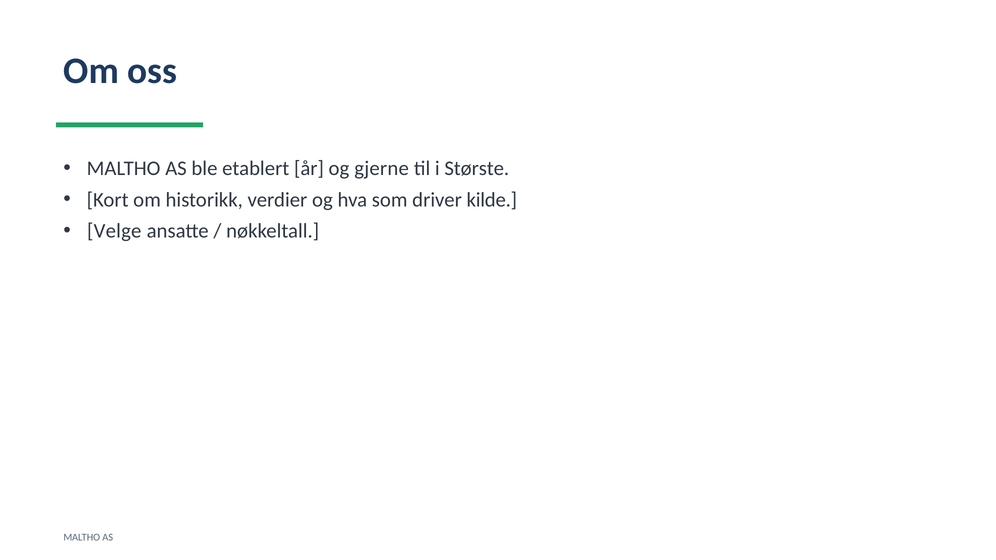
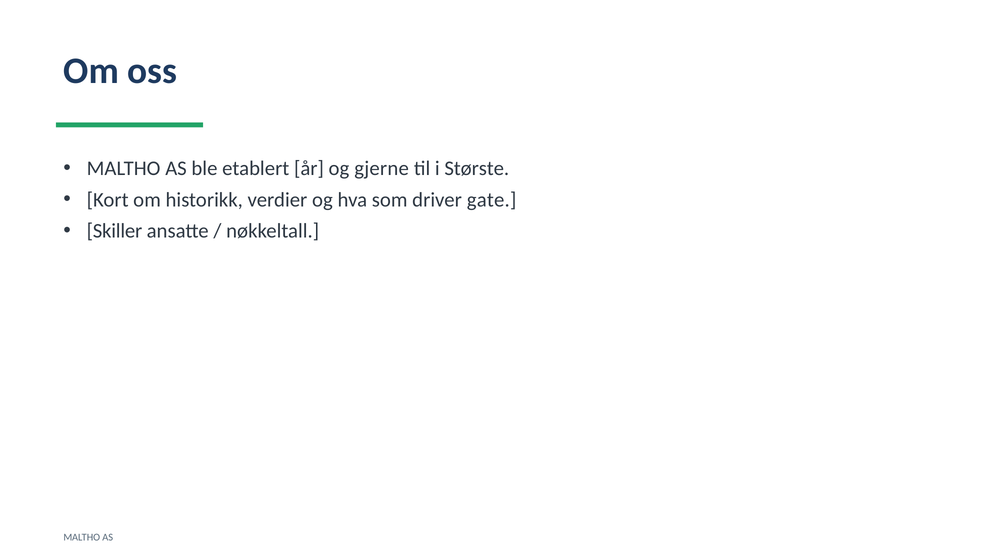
kilde: kilde -> gate (492, 200)
Velge: Velge -> Skiller (114, 231)
